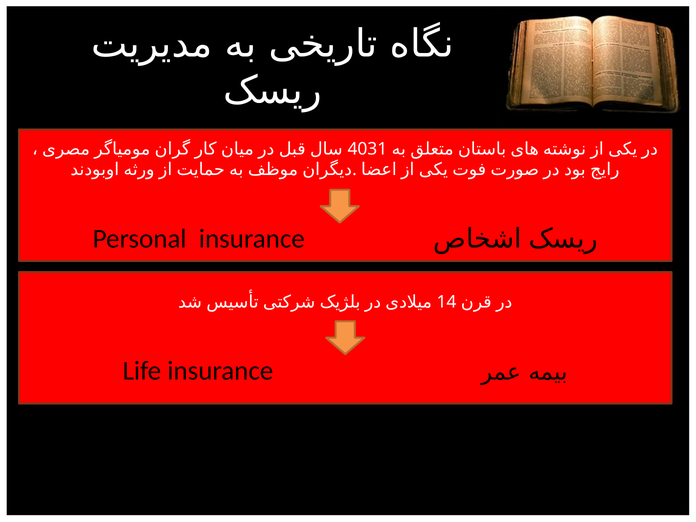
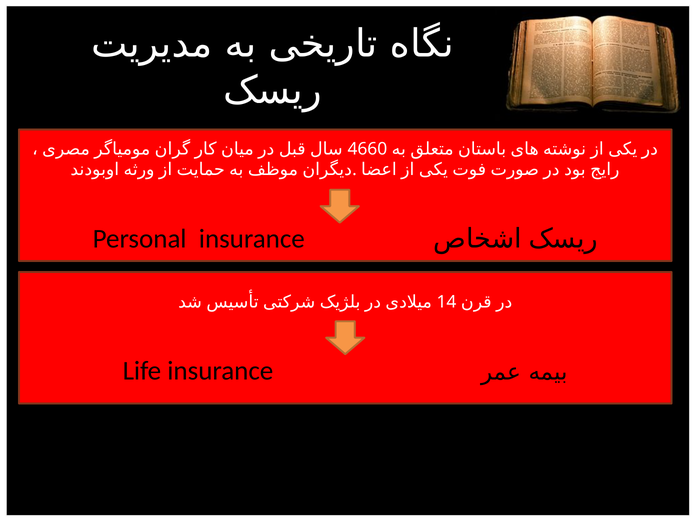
4031: 4031 -> 4660 (367, 149)
